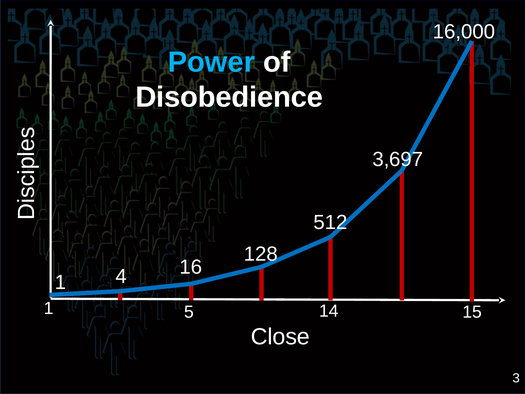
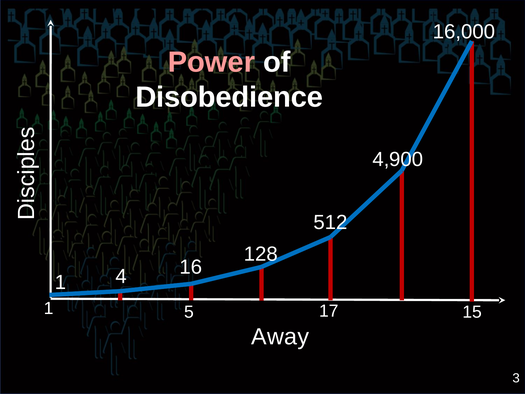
Power colour: light blue -> pink (211, 62)
3,697: 3,697 -> 4,900 (398, 159)
14: 14 -> 17 (329, 311)
Close: Close -> Away (280, 337)
